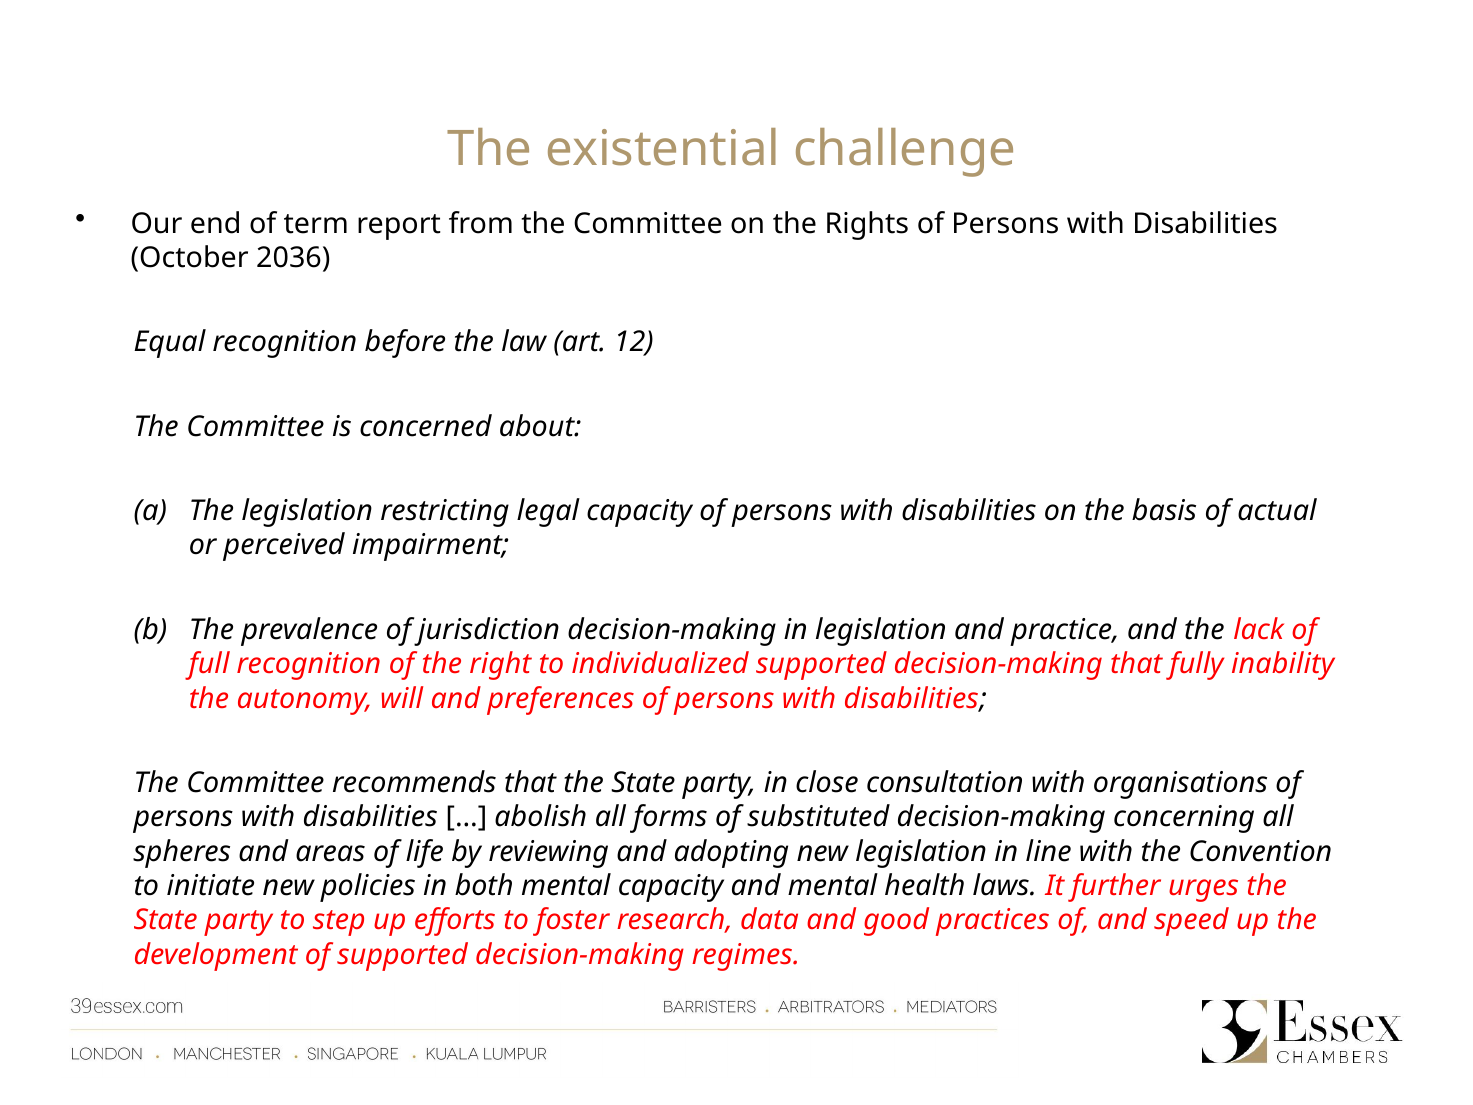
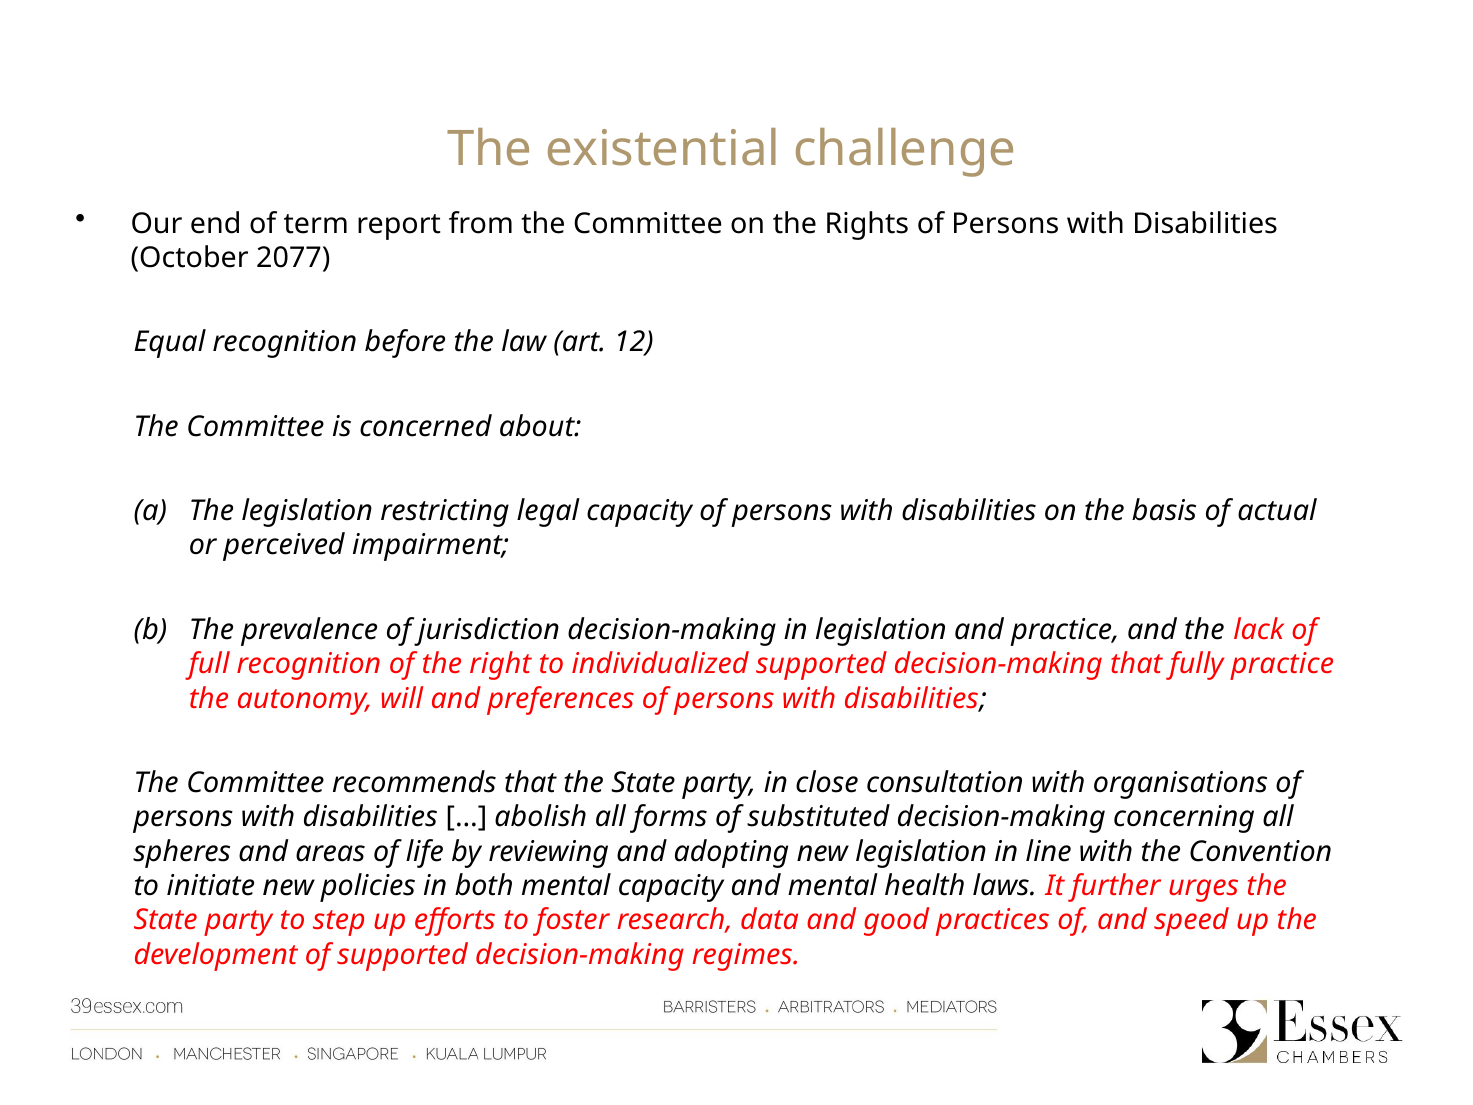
2036: 2036 -> 2077 (293, 258)
fully inability: inability -> practice (1283, 664)
